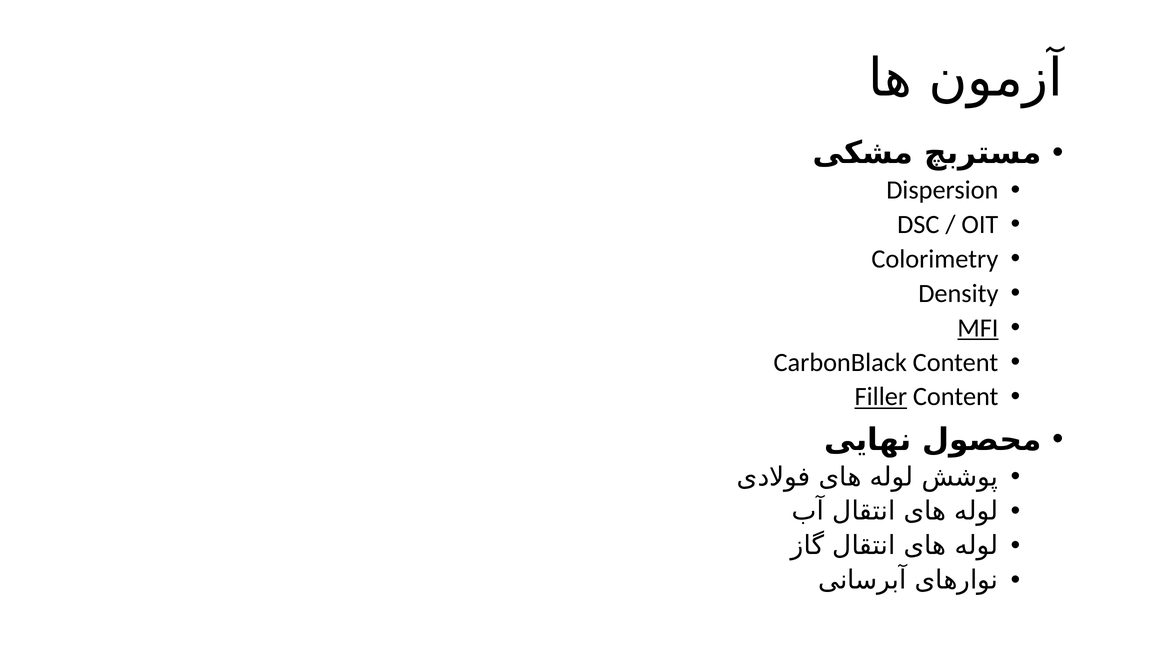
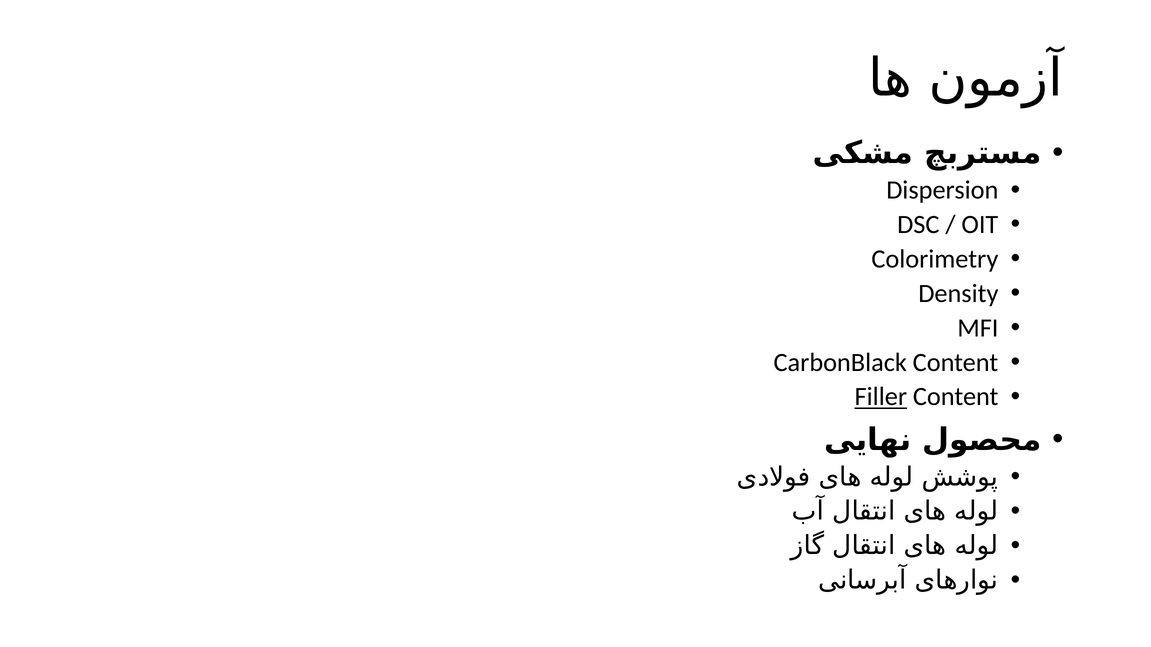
MFI underline: present -> none (978, 328)
